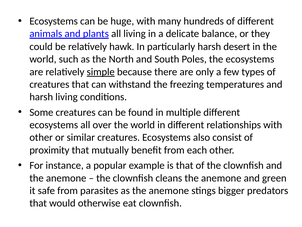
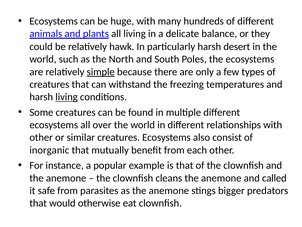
living underline: none -> present (67, 97)
proximity: proximity -> inorganic (49, 150)
green: green -> called (274, 178)
